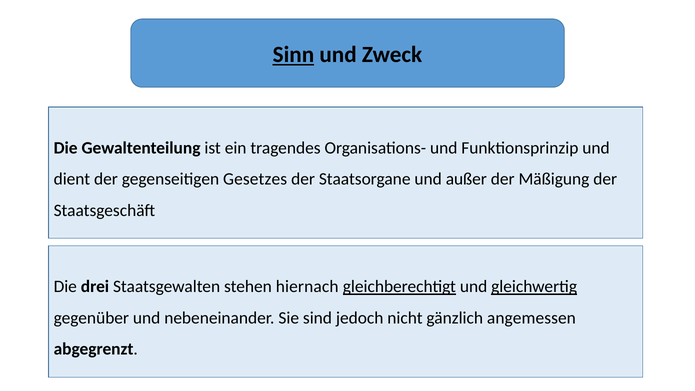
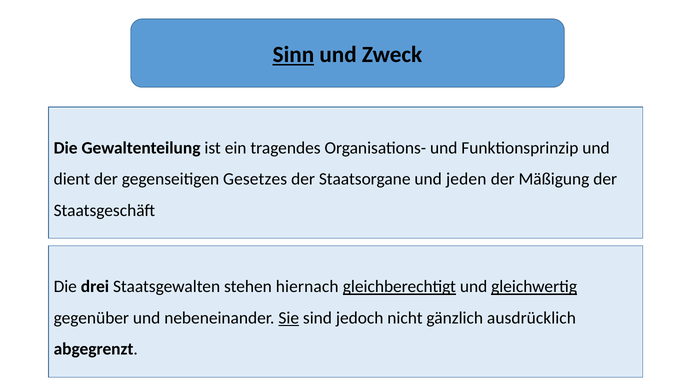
außer: außer -> jeden (466, 179)
Sie underline: none -> present (289, 318)
angemessen: angemessen -> ausdrücklich (531, 318)
